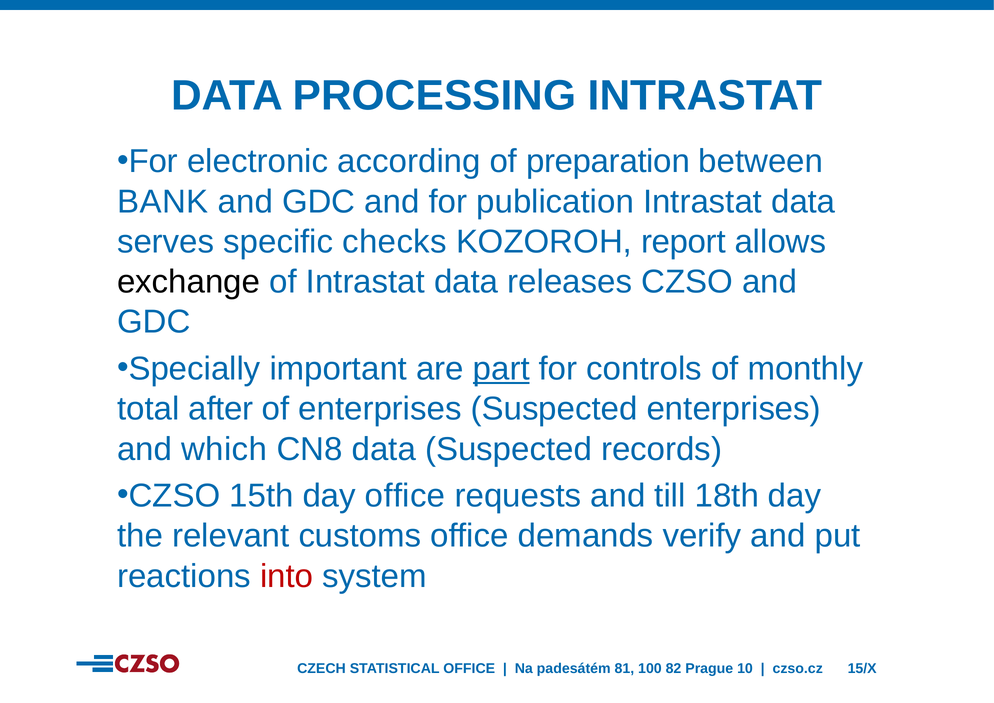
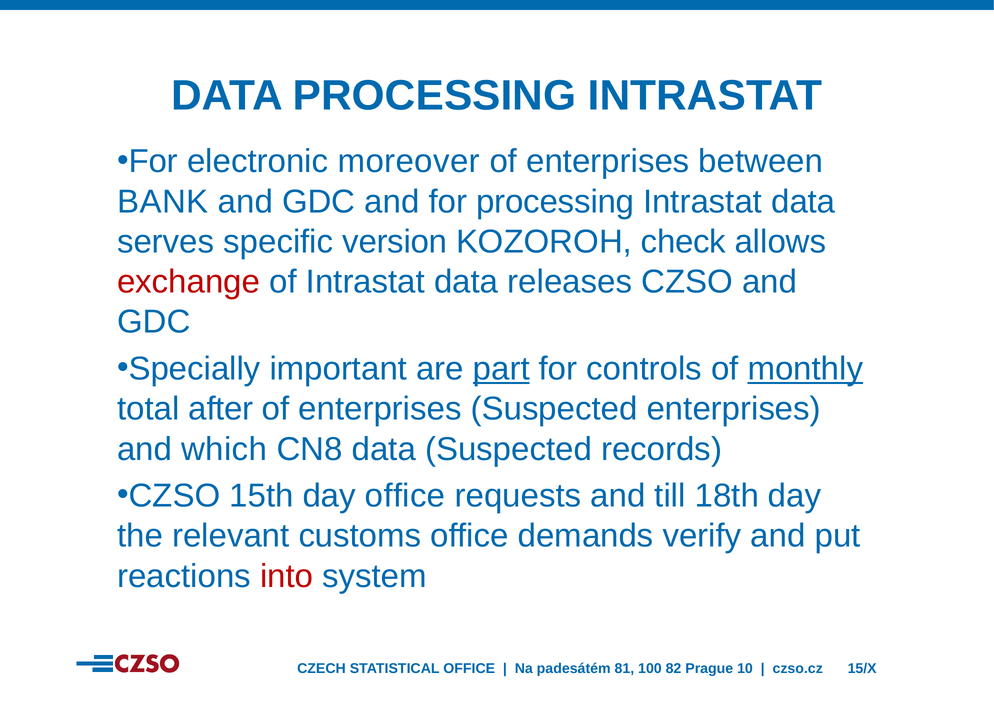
according: according -> moreover (409, 162)
preparation: preparation -> enterprises (608, 162)
for publication: publication -> processing (555, 202)
checks: checks -> version (395, 242)
report: report -> check (683, 242)
exchange colour: black -> red (189, 282)
monthly underline: none -> present (805, 369)
